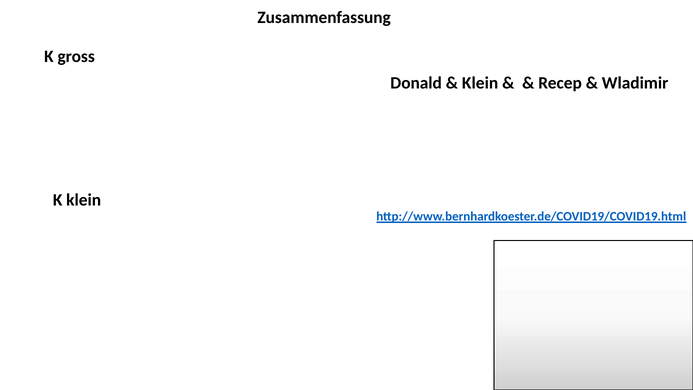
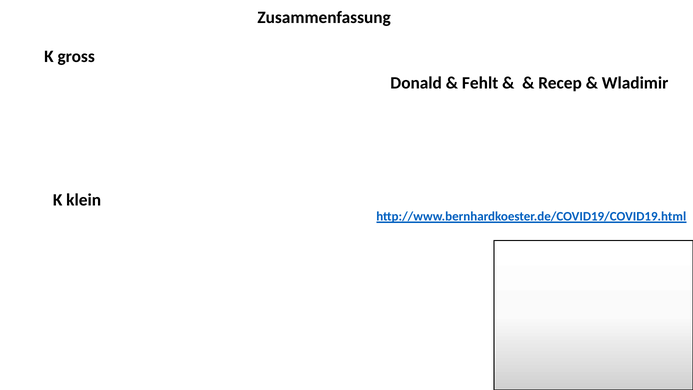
Klein: Klein -> Fehlt (480, 83)
